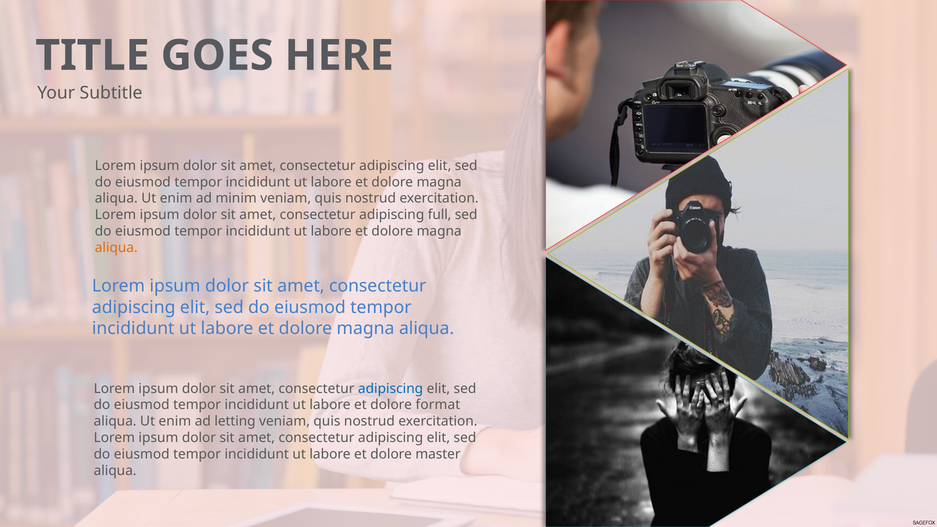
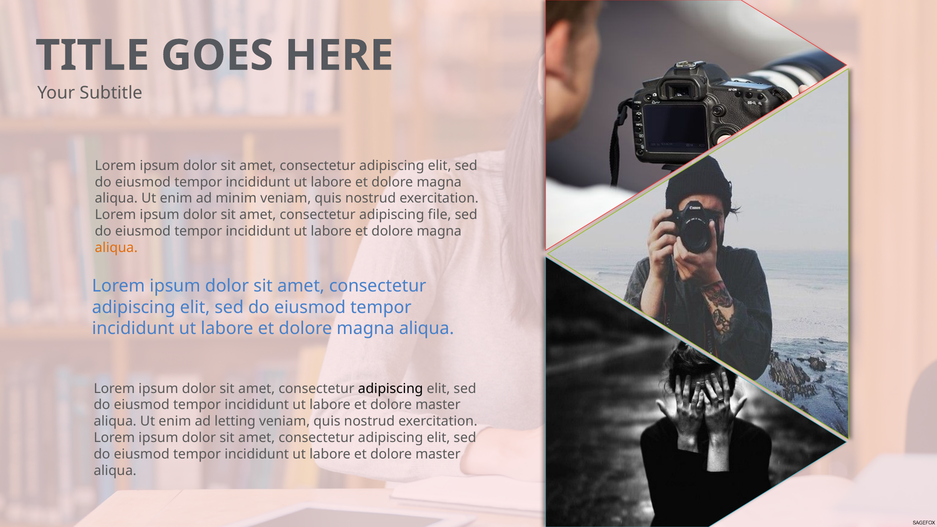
full: full -> file (440, 215)
adipiscing colour: blue -> black (391, 389)
format: format -> master (438, 405)
